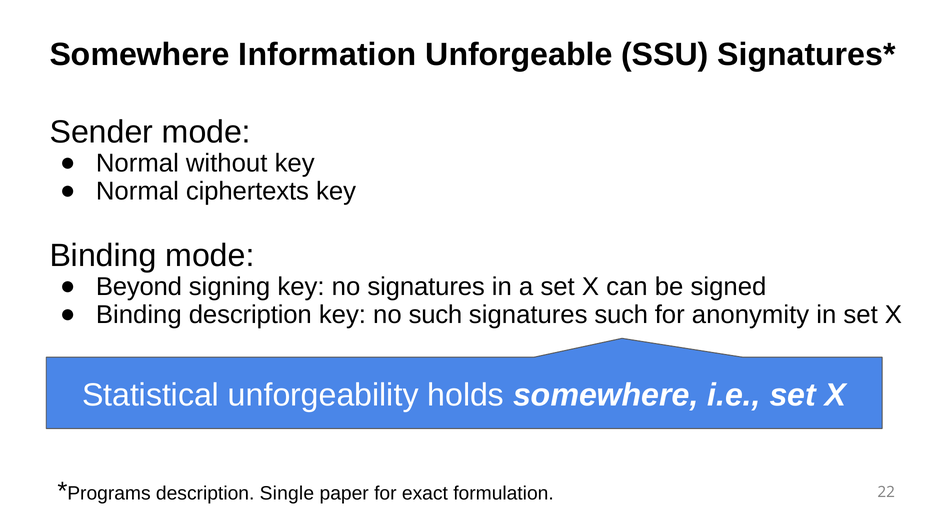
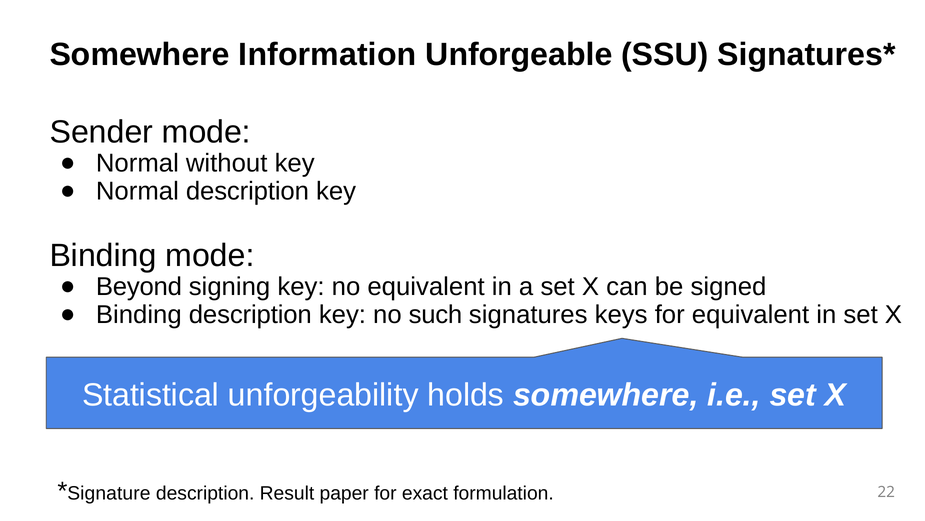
Normal ciphertexts: ciphertexts -> description (247, 191)
no signatures: signatures -> equivalent (426, 287)
signatures such: such -> keys (621, 314)
for anonymity: anonymity -> equivalent (750, 314)
Programs: Programs -> Signature (109, 493)
Single: Single -> Result (287, 493)
